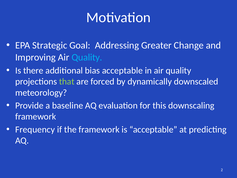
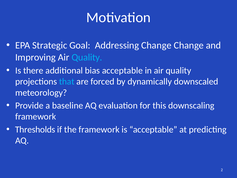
Addressing Greater: Greater -> Change (156, 45)
that colour: light green -> light blue (67, 81)
Frequency: Frequency -> Thresholds (35, 129)
